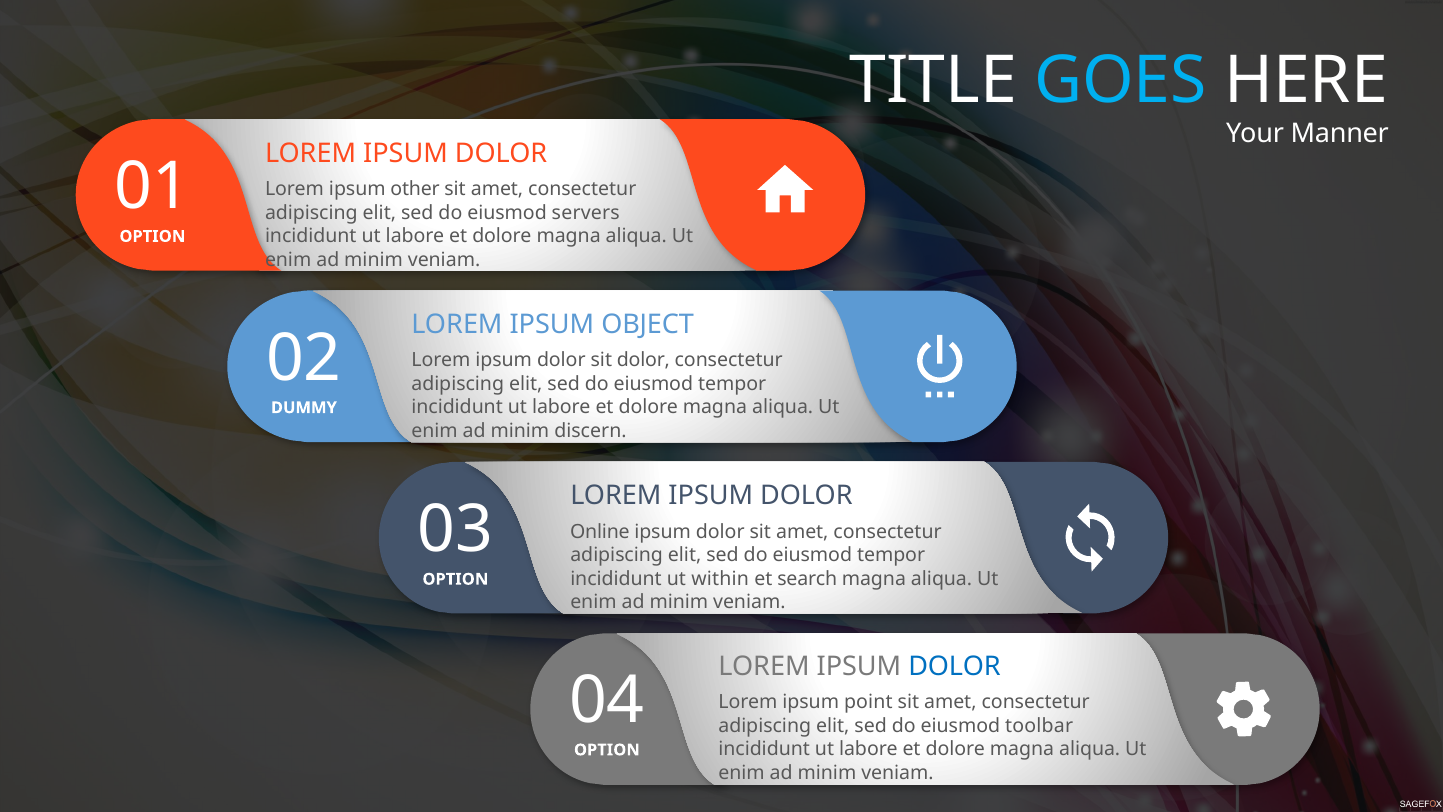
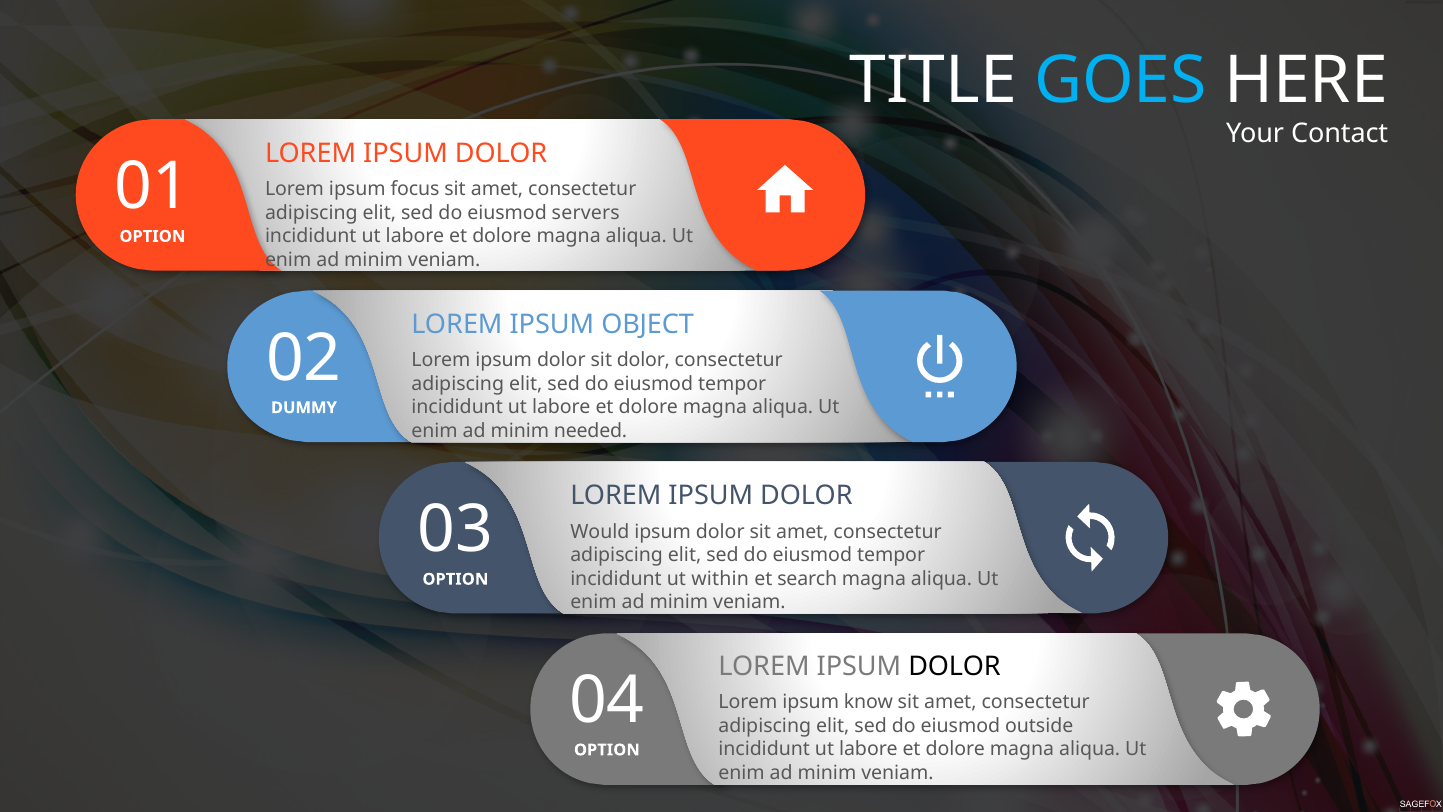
Manner: Manner -> Contact (1340, 133)
other: other -> focus (415, 189)
discern: discern -> needed (591, 431)
Online: Online -> Would (600, 531)
DOLOR colour: blue -> black (955, 666)
point: point -> know (868, 702)
toolbar: toolbar -> outside (1039, 726)
